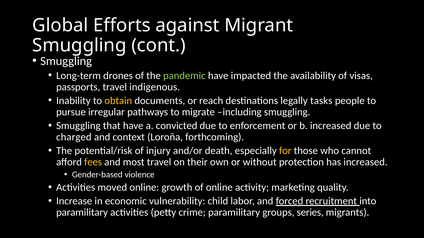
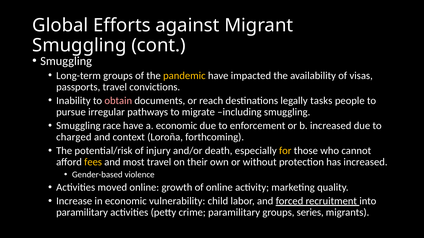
Long-term drones: drones -> groups (118, 76)
pandemic colour: light green -> yellow (184, 76)
indigenous: indigenous -> convictions (155, 87)
obtain colour: yellow -> pink (118, 101)
that: that -> race (112, 126)
a convicted: convicted -> economic (177, 126)
